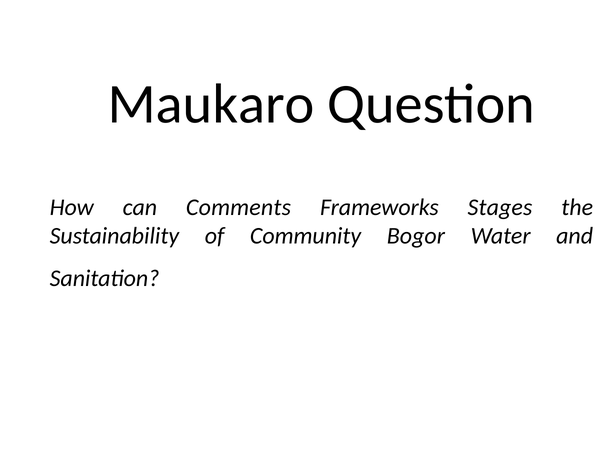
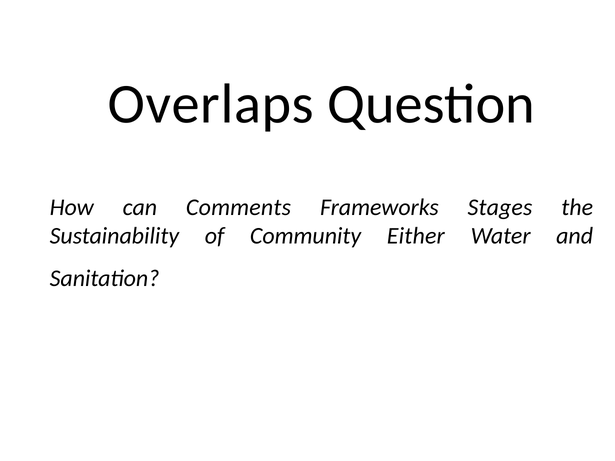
Maukaro: Maukaro -> Overlaps (211, 104)
Bogor: Bogor -> Either (416, 236)
